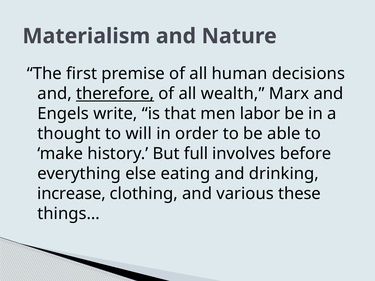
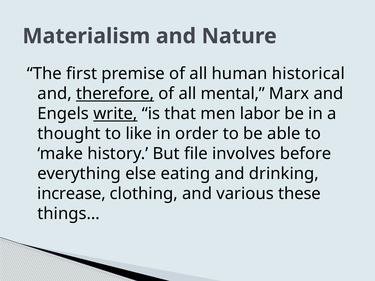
decisions: decisions -> historical (308, 74)
wealth: wealth -> mental (233, 94)
write underline: none -> present (115, 114)
will: will -> like (139, 134)
full: full -> file (196, 154)
